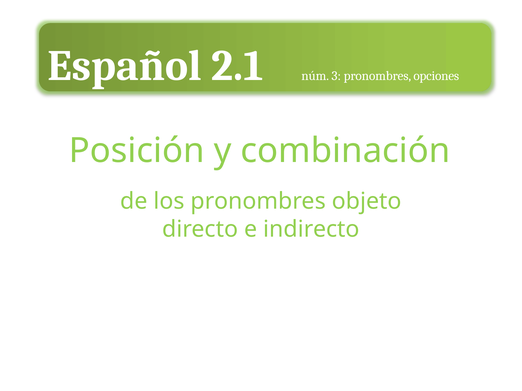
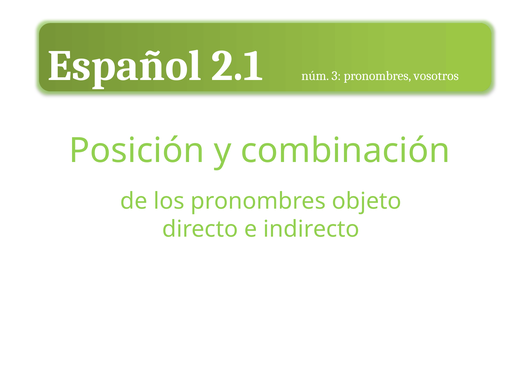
opciones: opciones -> vosotros (436, 76)
